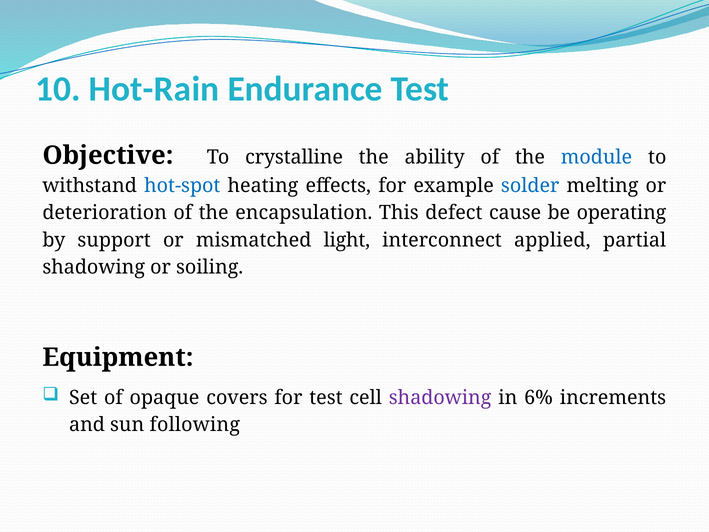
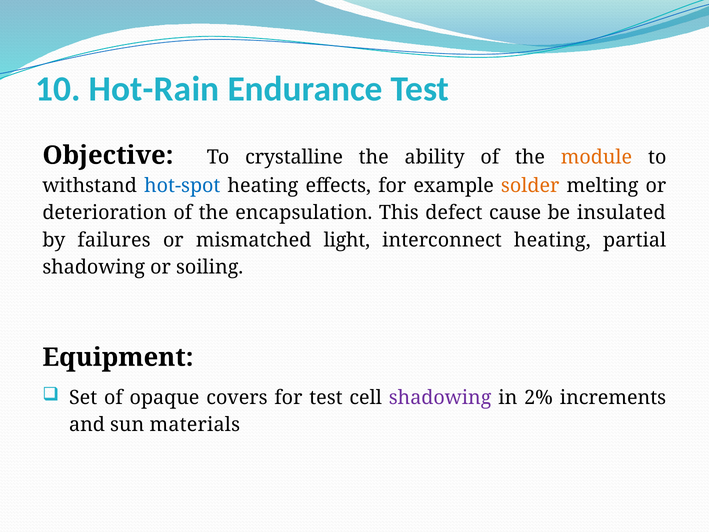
module colour: blue -> orange (596, 157)
solder colour: blue -> orange (530, 186)
operating: operating -> insulated (621, 213)
support: support -> failures (114, 240)
interconnect applied: applied -> heating (552, 240)
6%: 6% -> 2% (539, 397)
following: following -> materials (195, 425)
